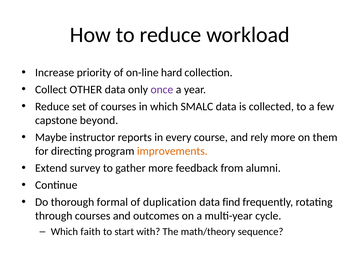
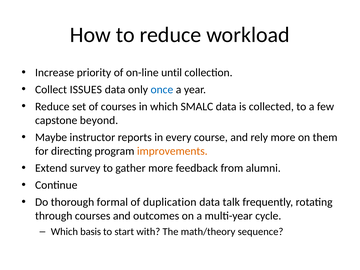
hard: hard -> until (172, 73)
OTHER: OTHER -> ISSUES (86, 89)
once colour: purple -> blue (162, 89)
find: find -> talk (231, 202)
faith: faith -> basis (91, 232)
